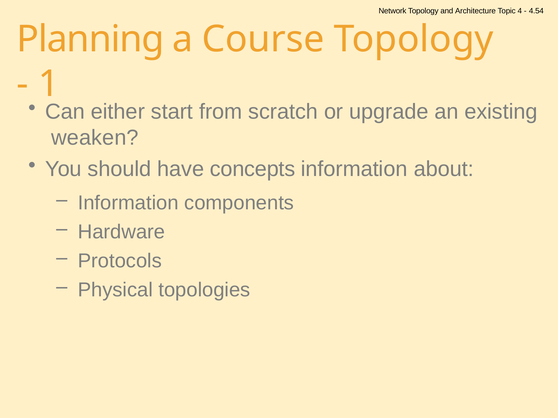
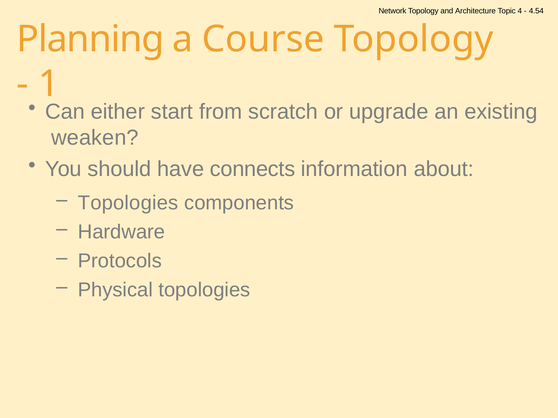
concepts: concepts -> connects (253, 169)
Information: Information -> Topologies (128, 203)
